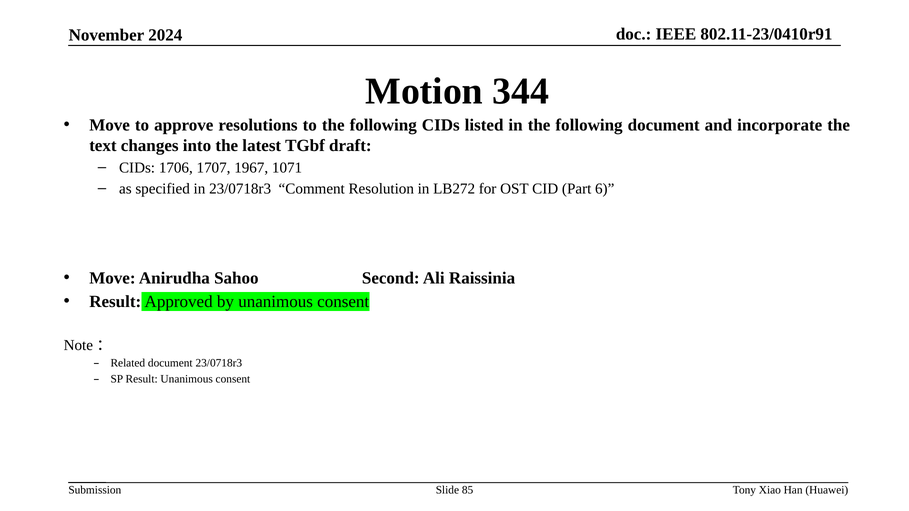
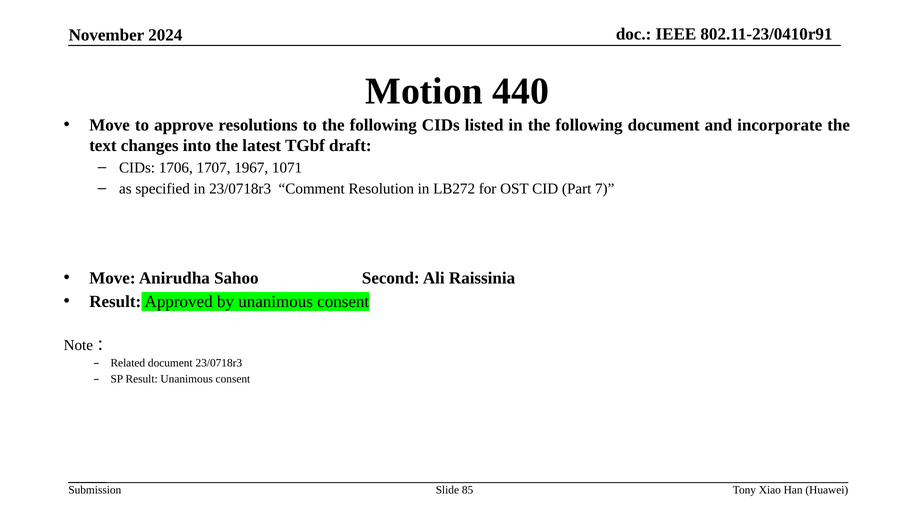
344: 344 -> 440 (521, 91)
6: 6 -> 7 (605, 189)
